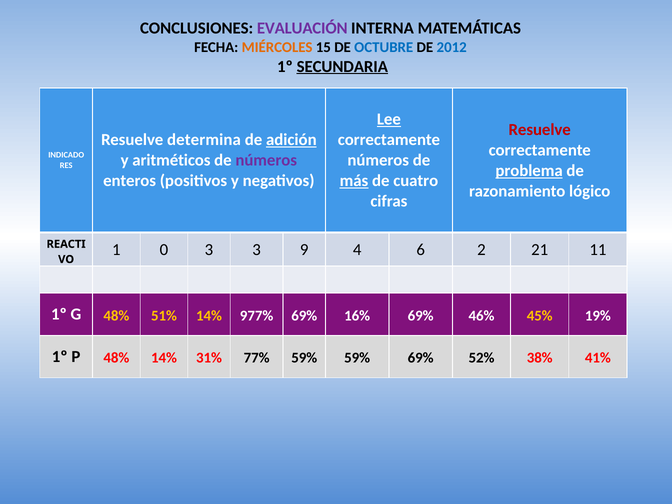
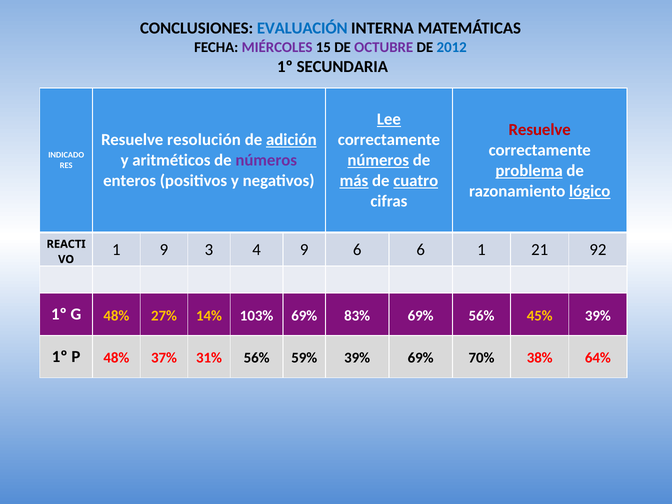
EVALUACIÓN colour: purple -> blue (302, 28)
MIÉRCOLES colour: orange -> purple (277, 47)
OCTUBRE colour: blue -> purple (384, 47)
SECUNDARIA underline: present -> none (342, 66)
determina: determina -> resolución (204, 140)
números underline: none -> present (378, 160)
cuatro underline: none -> present (416, 181)
lógico underline: none -> present (590, 191)
1 0: 0 -> 9 (164, 250)
3 3: 3 -> 4 (257, 250)
9 4: 4 -> 6 (357, 250)
6 2: 2 -> 1 (481, 250)
11: 11 -> 92 (598, 250)
51%: 51% -> 27% (164, 316)
977%: 977% -> 103% (257, 316)
16%: 16% -> 83% (357, 316)
69% 46%: 46% -> 56% (481, 316)
45% 19%: 19% -> 39% (598, 316)
48% 14%: 14% -> 37% (164, 358)
31% 77%: 77% -> 56% (257, 358)
59% 59%: 59% -> 39% (357, 358)
52%: 52% -> 70% (481, 358)
41%: 41% -> 64% (598, 358)
